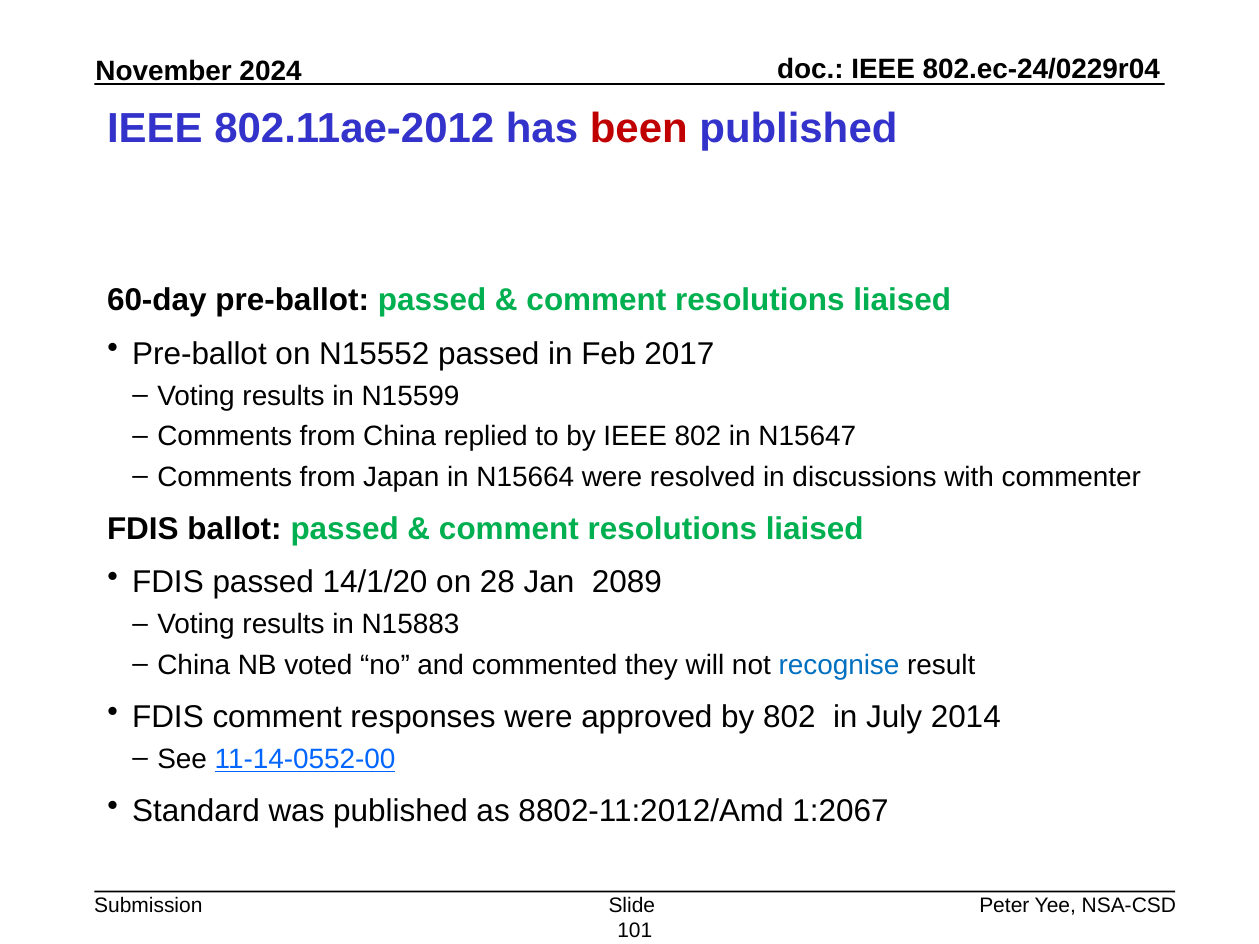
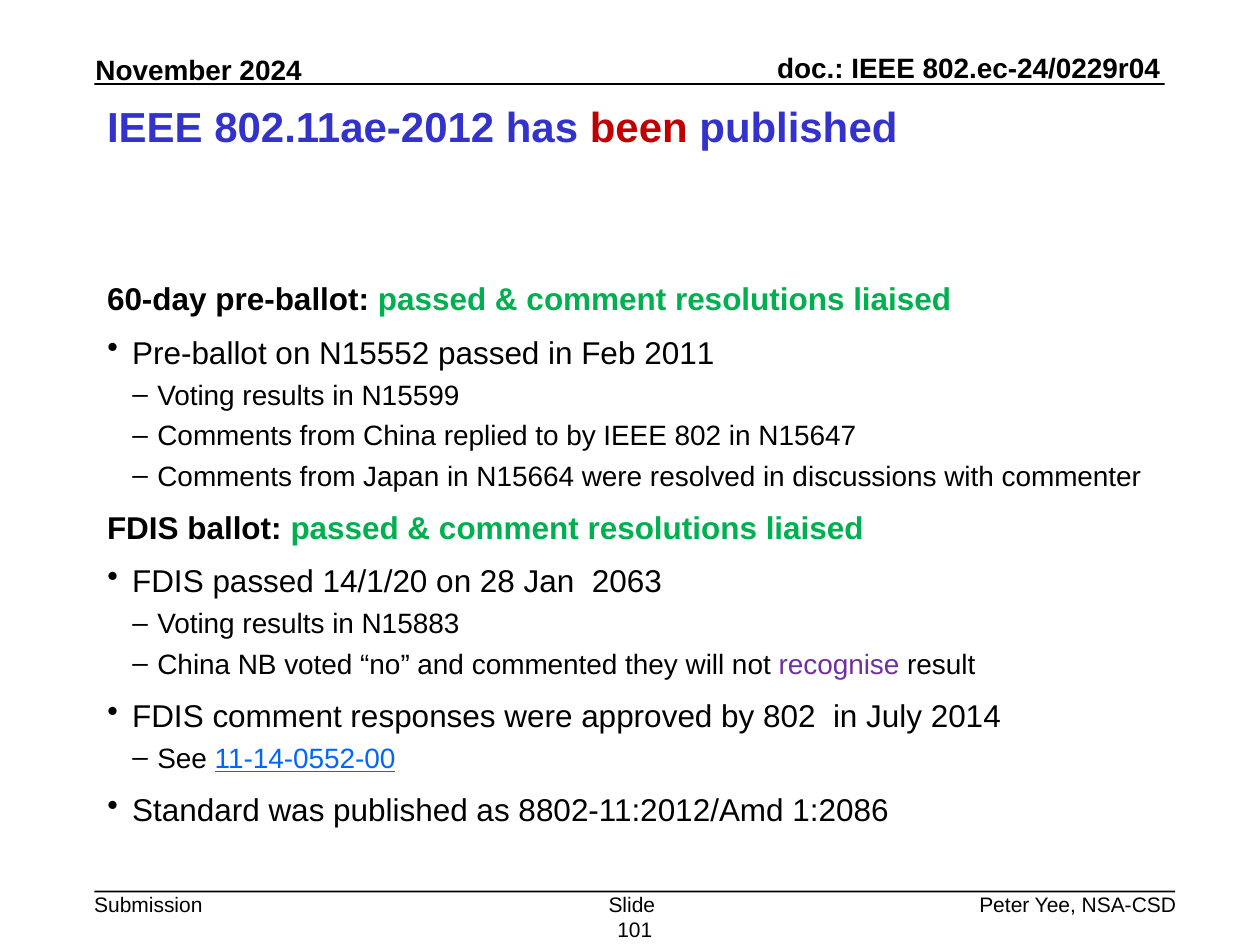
2017: 2017 -> 2011 (679, 354)
2089: 2089 -> 2063 (627, 582)
recognise colour: blue -> purple (839, 665)
1:2067: 1:2067 -> 1:2086 (841, 811)
